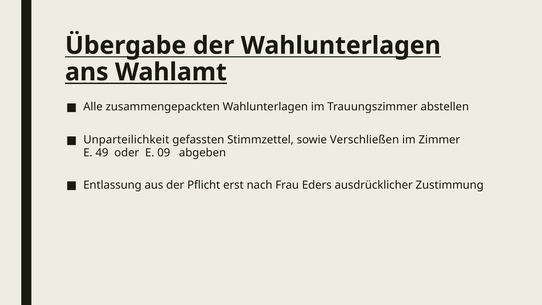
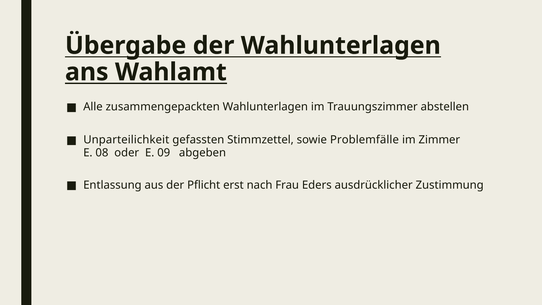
Verschließen: Verschließen -> Problemfälle (364, 140)
49: 49 -> 08 (102, 153)
